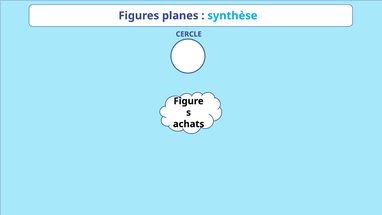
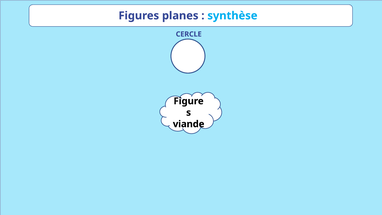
achats: achats -> viande (189, 124)
